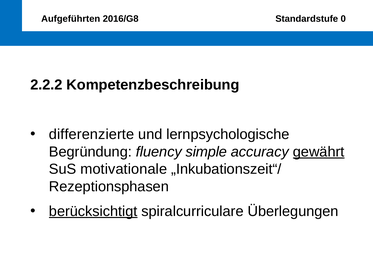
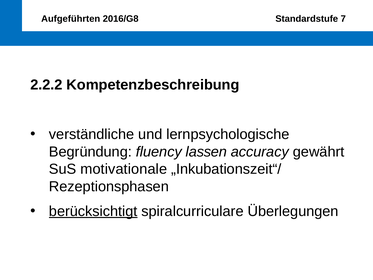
0: 0 -> 7 (343, 19)
differenzierte: differenzierte -> verständliche (92, 134)
simple: simple -> lassen (206, 152)
gewährt underline: present -> none (319, 152)
